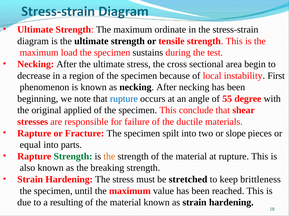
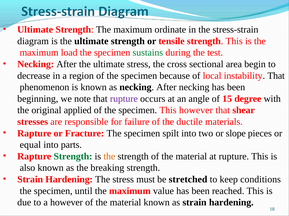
sustains colour: black -> green (148, 53)
instability First: First -> That (276, 76)
rupture colour: blue -> purple (124, 99)
55: 55 -> 15 (227, 99)
This conclude: conclude -> however (196, 111)
brittleness: brittleness -> conditions (261, 180)
a resulting: resulting -> however (67, 203)
